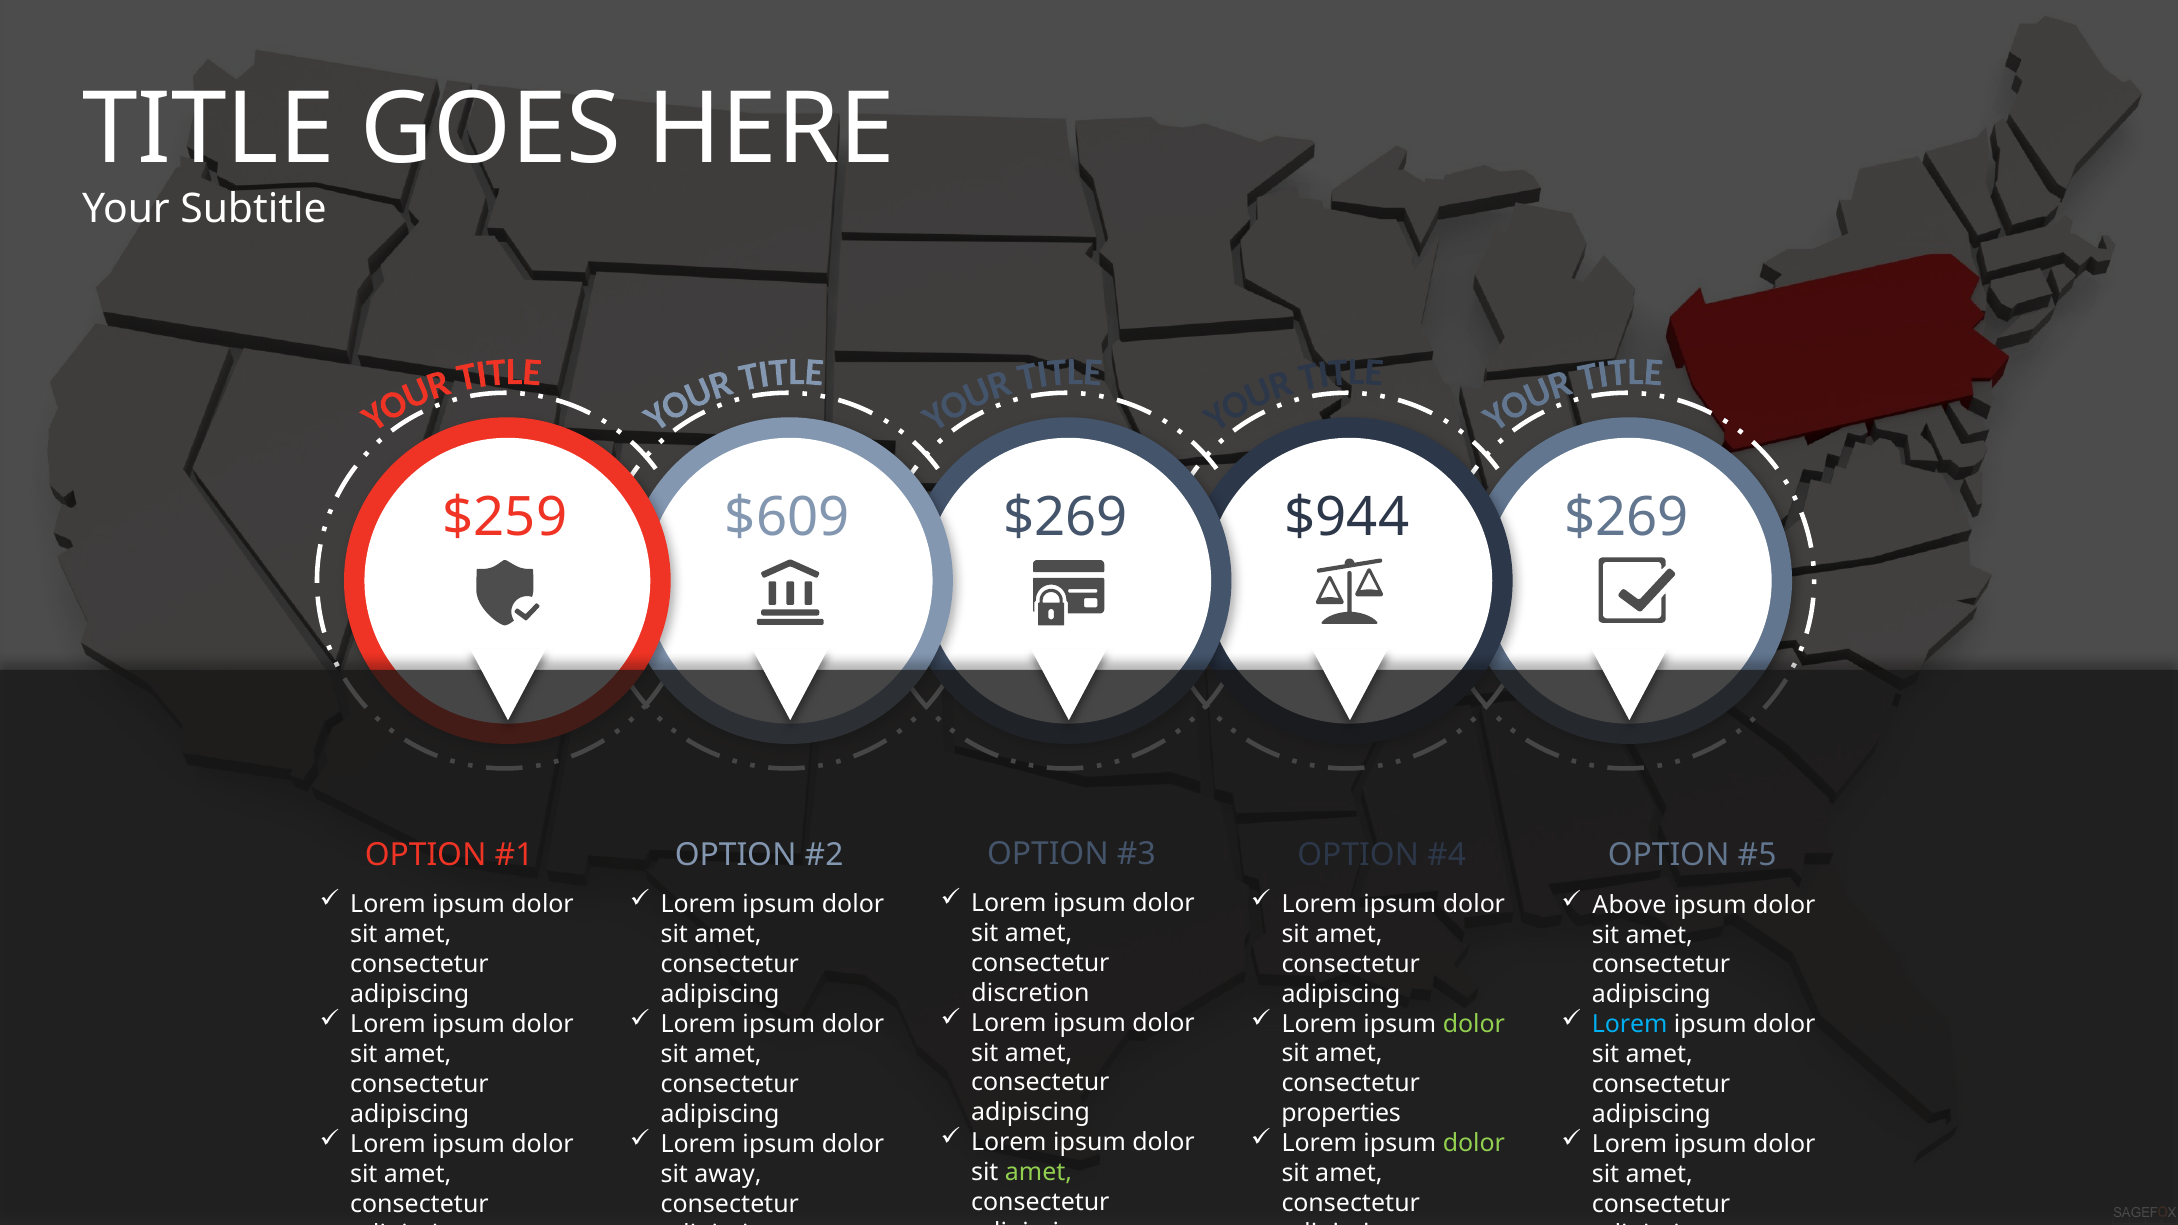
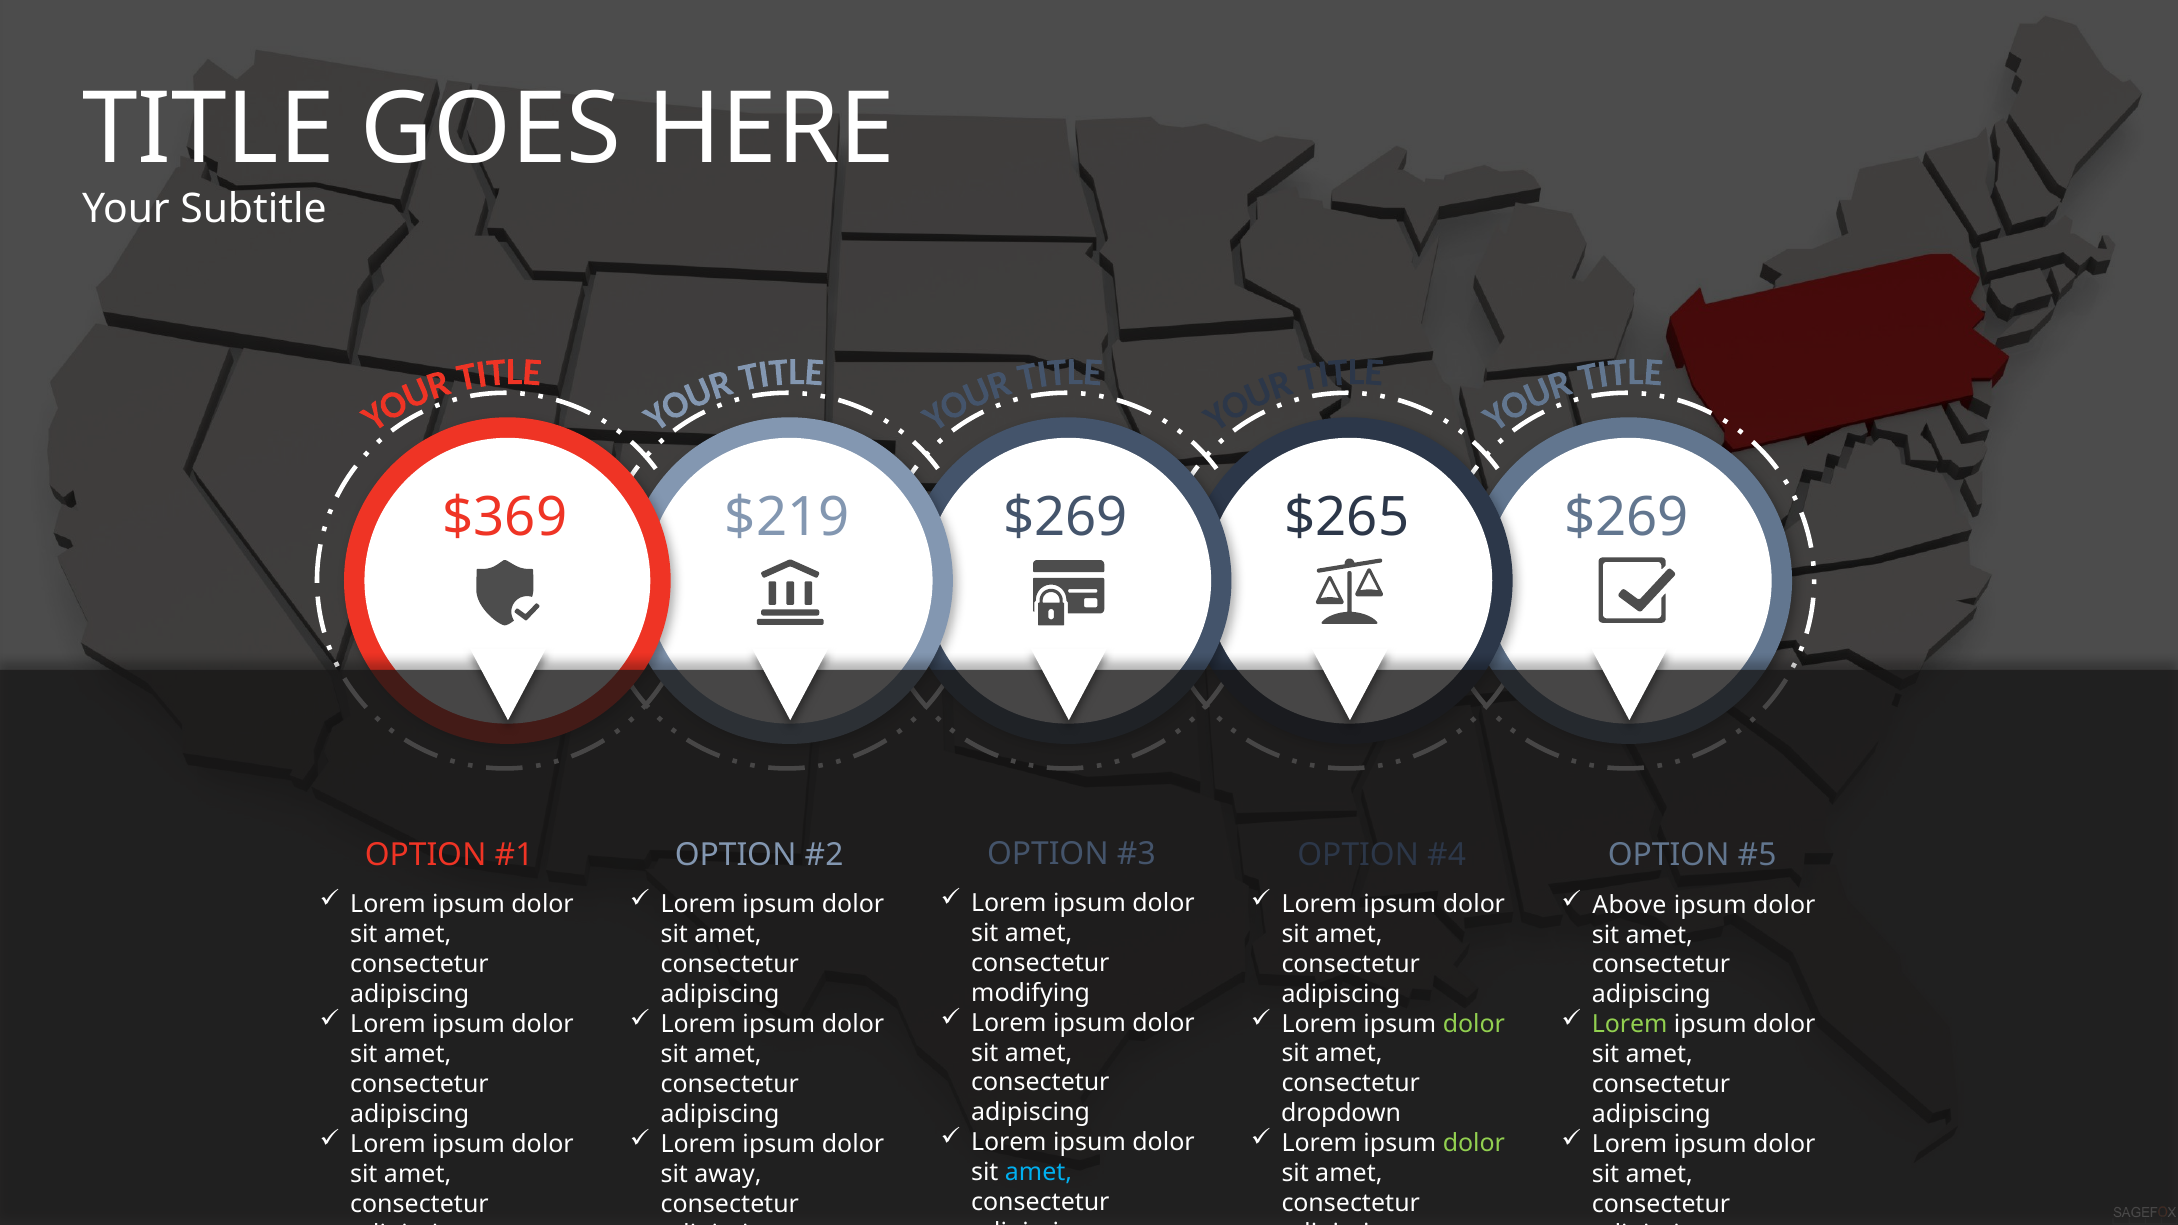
$259: $259 -> $369 (505, 518)
$609: $609 -> $219 (787, 518)
$944: $944 -> $265 (1347, 518)
discretion: discretion -> modifying (1031, 993)
Lorem colour: light blue -> light green (1630, 1025)
properties: properties -> dropdown (1341, 1114)
amet colour: light green -> light blue (1039, 1173)
